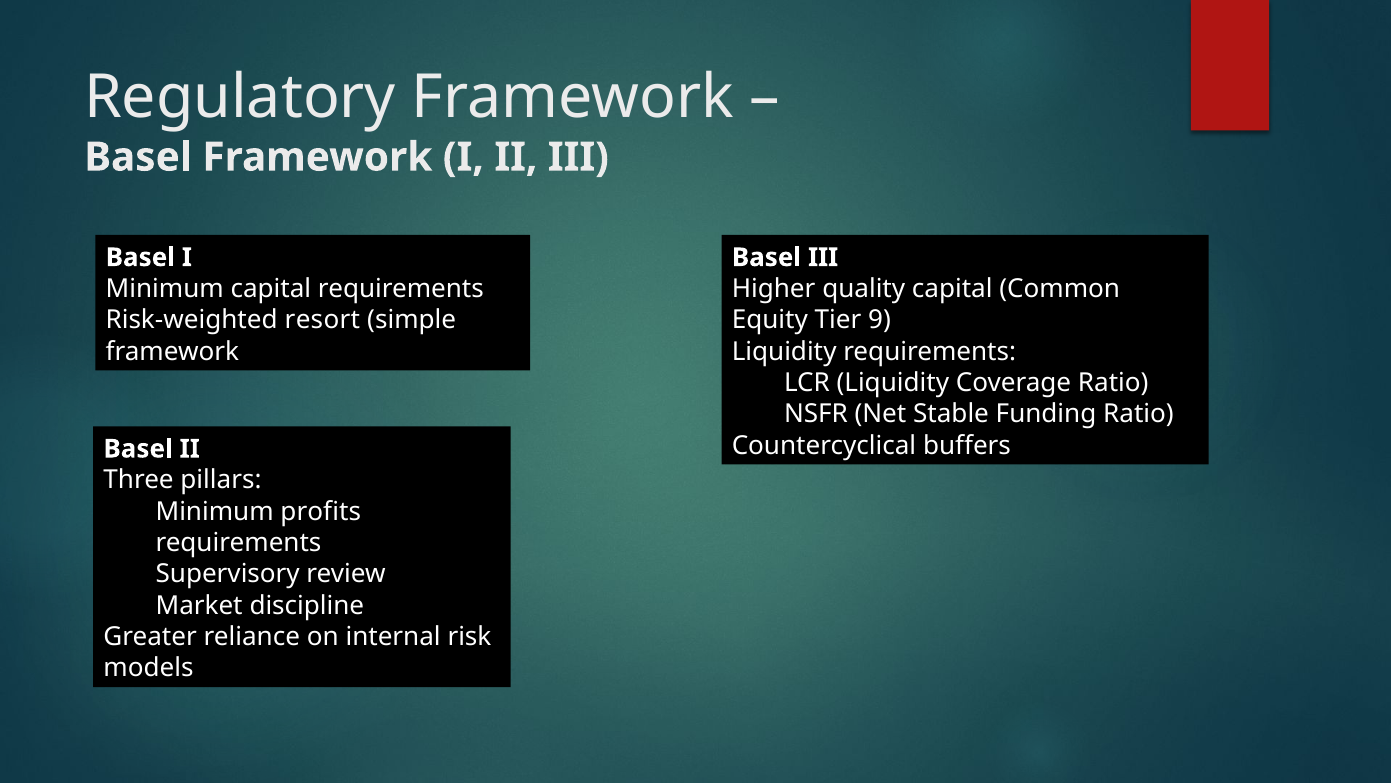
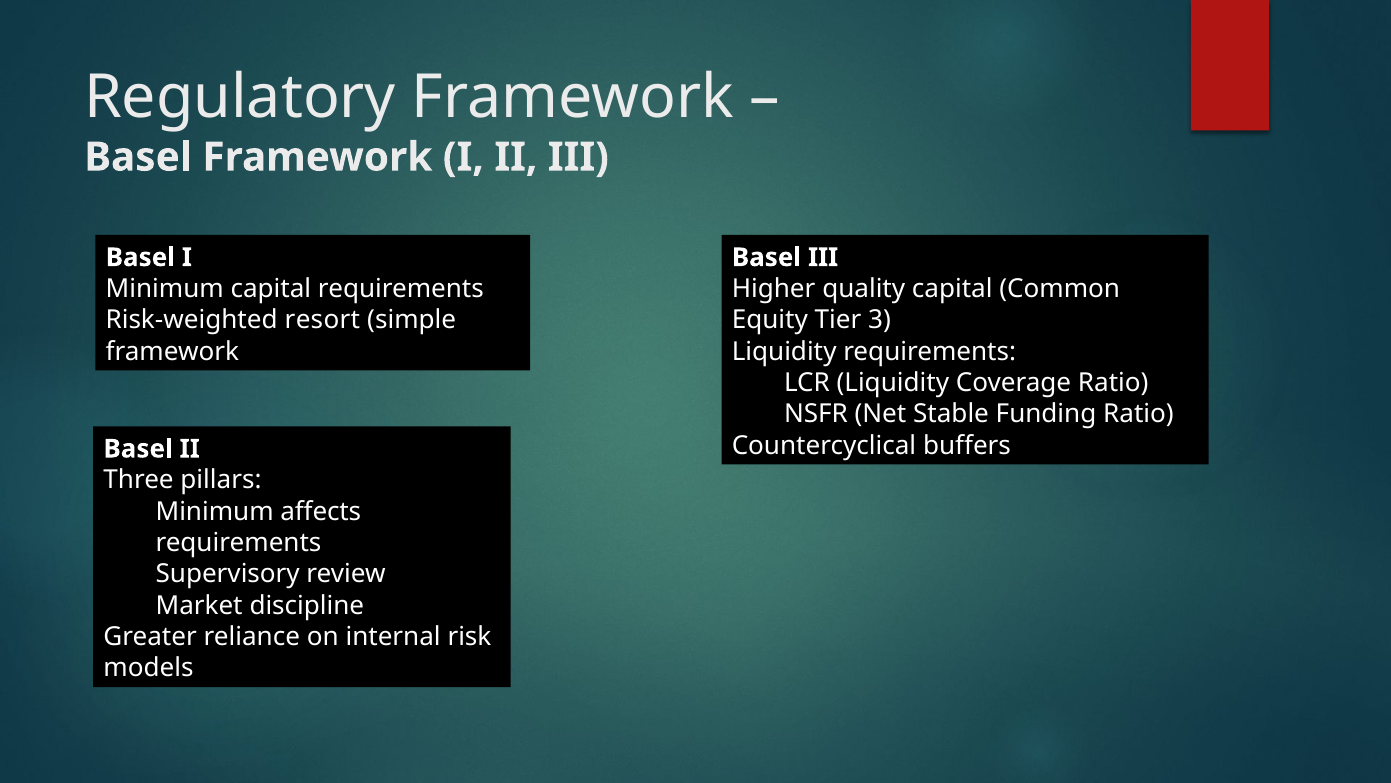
9: 9 -> 3 (879, 320)
profits: profits -> affects (321, 511)
